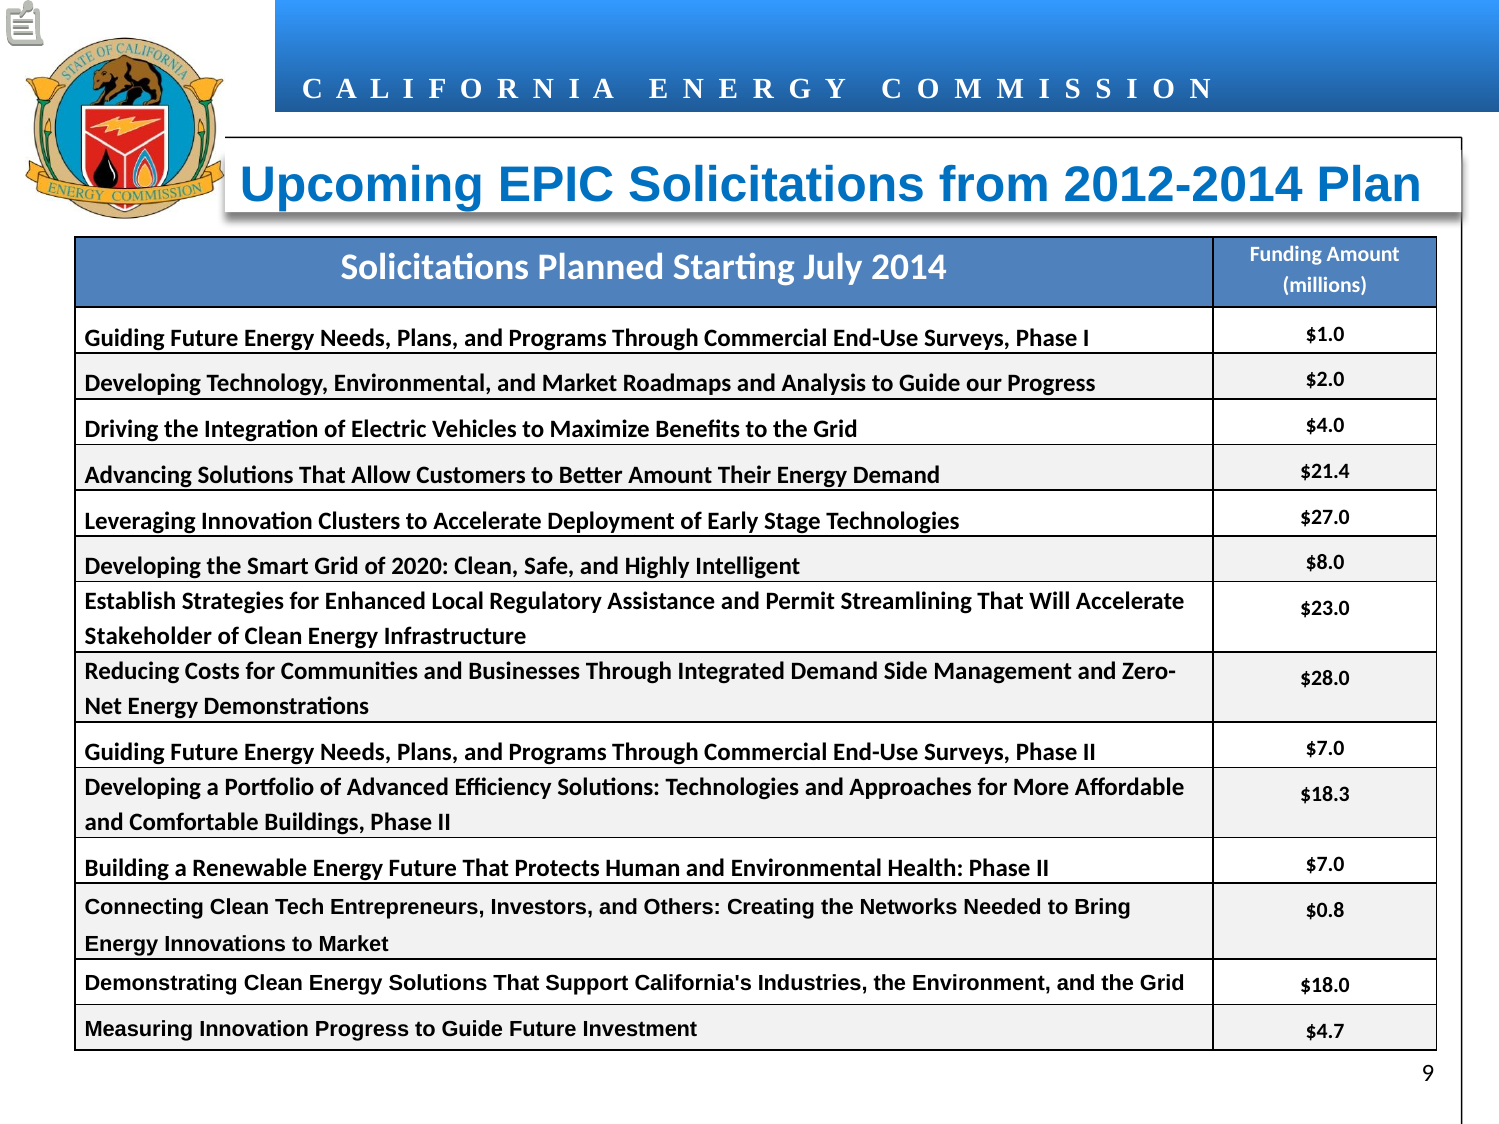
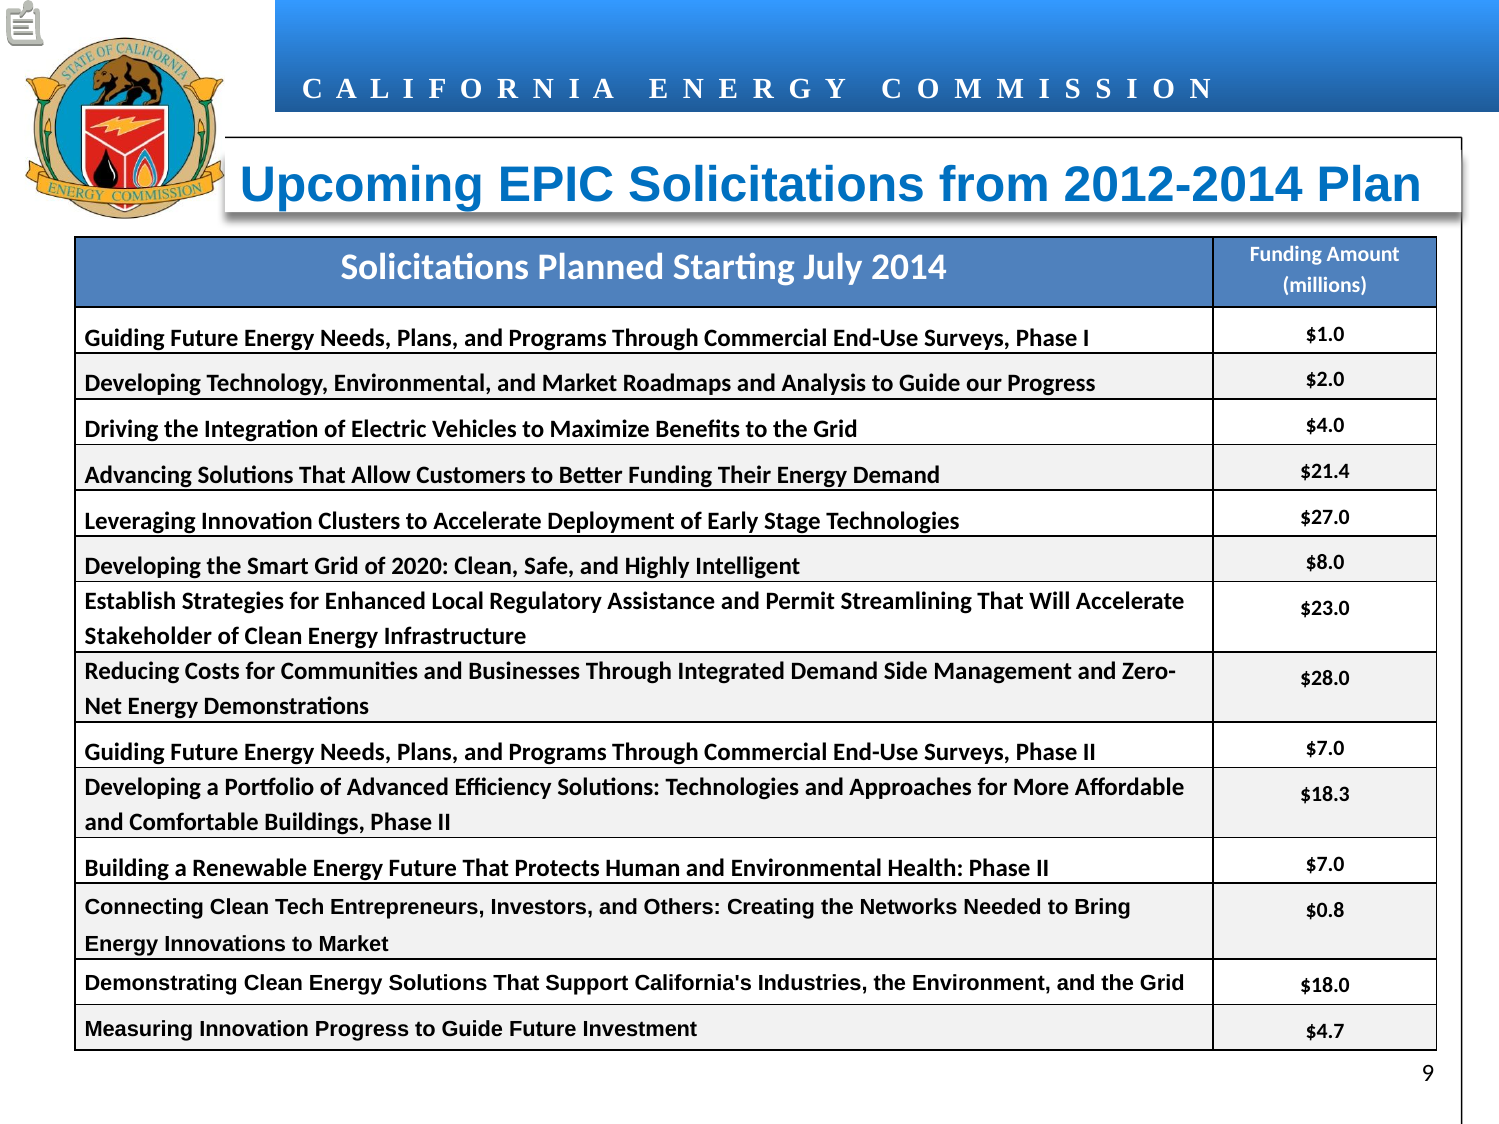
Better Amount: Amount -> Funding (670, 475)
